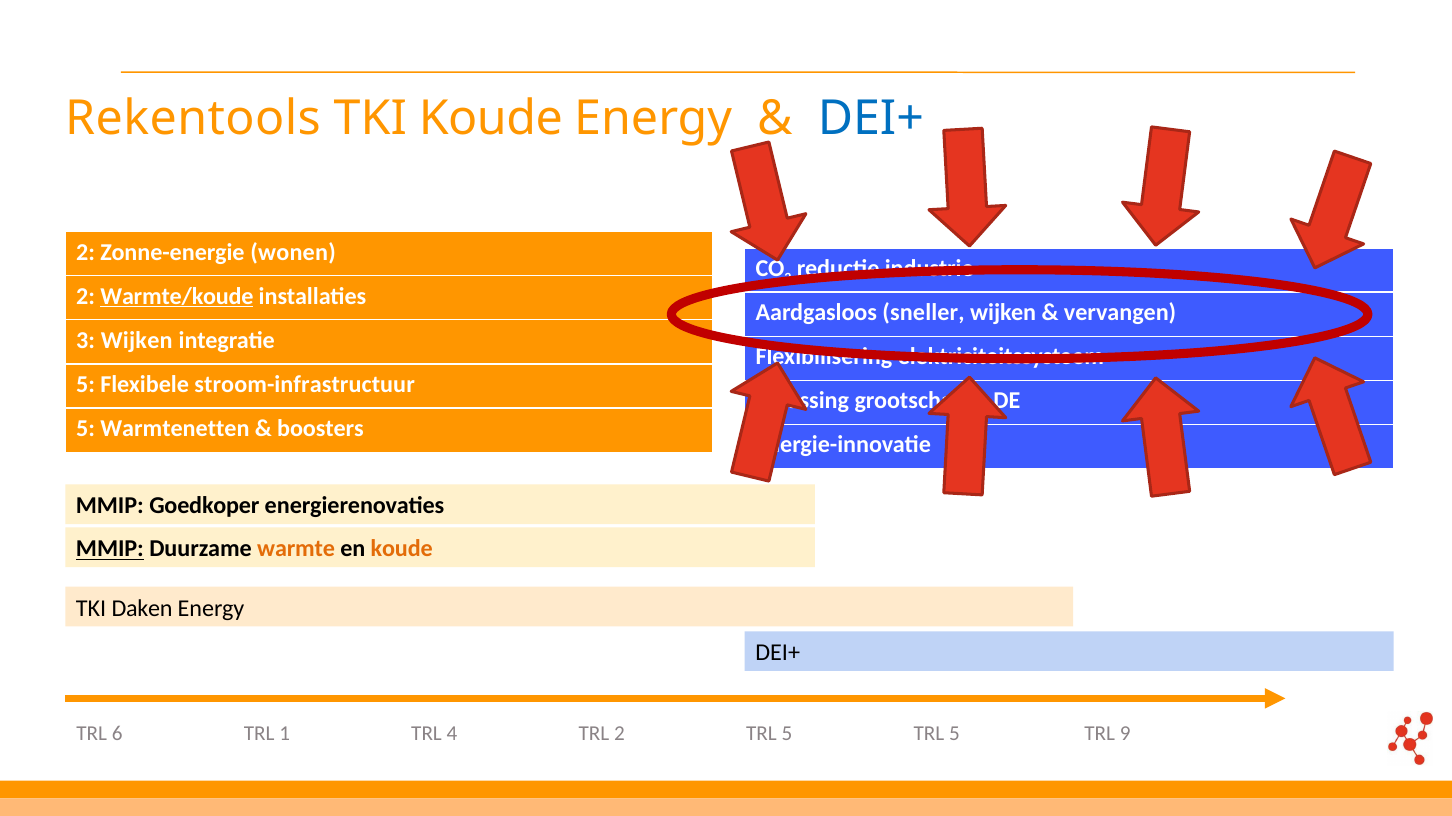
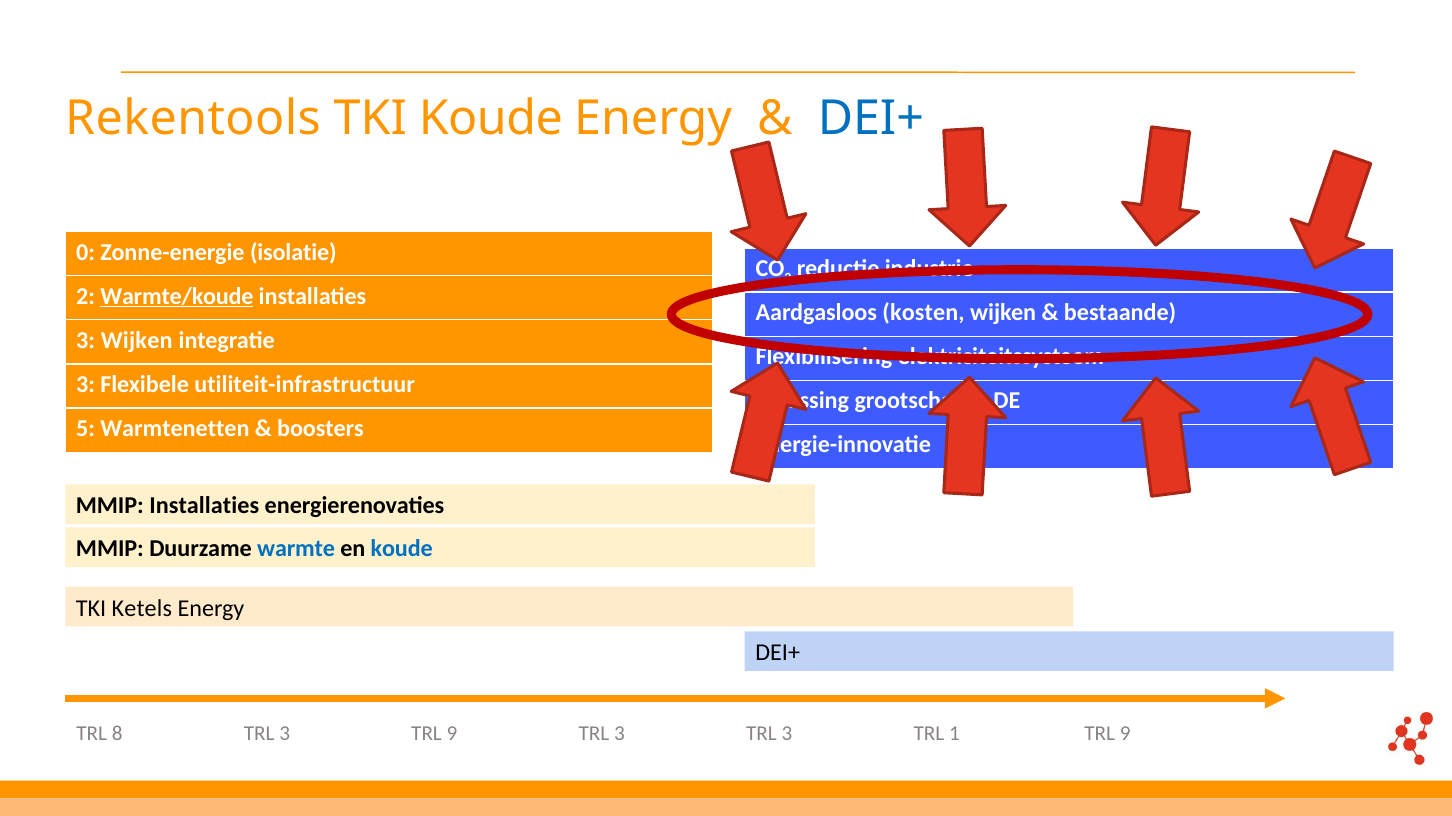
2: 2 -> 0 (86, 252)
wonen: wonen -> isolatie (293, 252)
sneller: sneller -> kosten (924, 312)
vervangen: vervangen -> bestaande (1120, 312)
5: 5 -> 3 (86, 384)
stroom-infrastructuur: stroom-infrastructuur -> utiliteit-infrastructuur (305, 384)
MMIP Goedkoper: Goedkoper -> Installaties (204, 506)
MMIP underline: present -> none (110, 549)
warmte colour: orange -> blue (296, 549)
koude colour: orange -> blue (402, 549)
Daken: Daken -> Ketels (142, 608)
6: 6 -> 8 (117, 733)
1: 1 -> 3 (285, 733)
4: 4 -> 9 (452, 733)
2: 2 -> 3 (620, 733)
5: 5 -> 3 (787, 733)
5: 5 -> 1 (954, 733)
